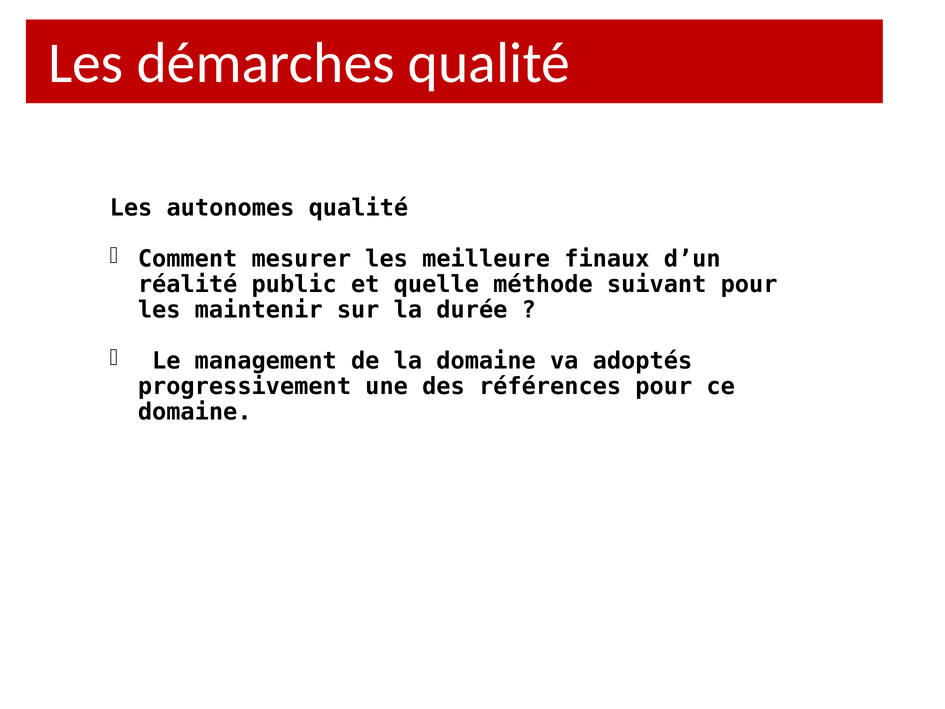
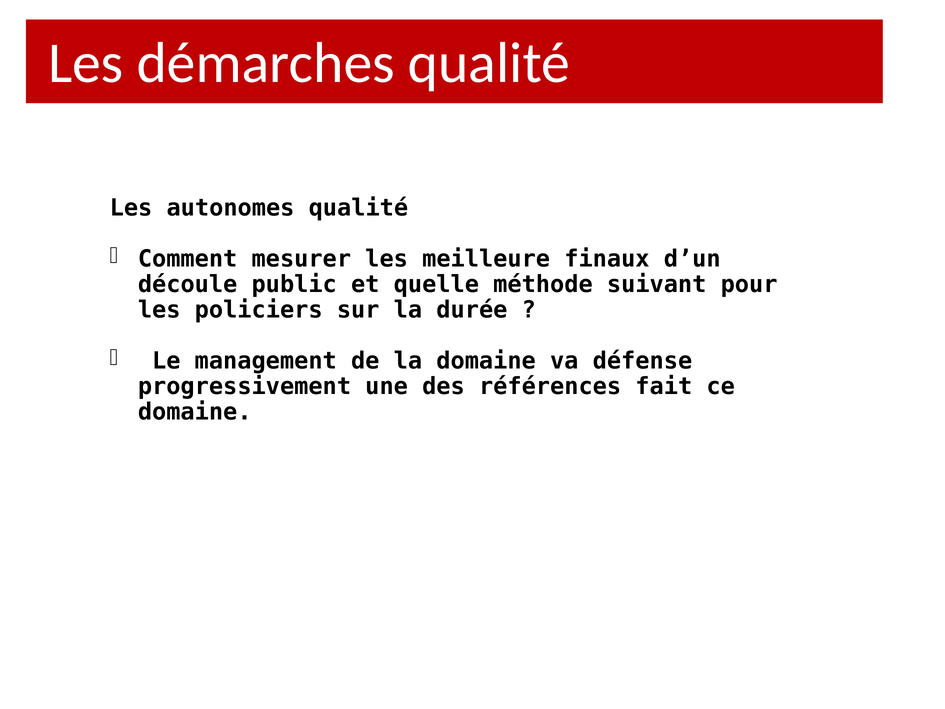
réalité: réalité -> découle (188, 284)
maintenir: maintenir -> policiers (259, 310)
adoptés: adoptés -> défense (642, 361)
références pour: pour -> fait (664, 386)
